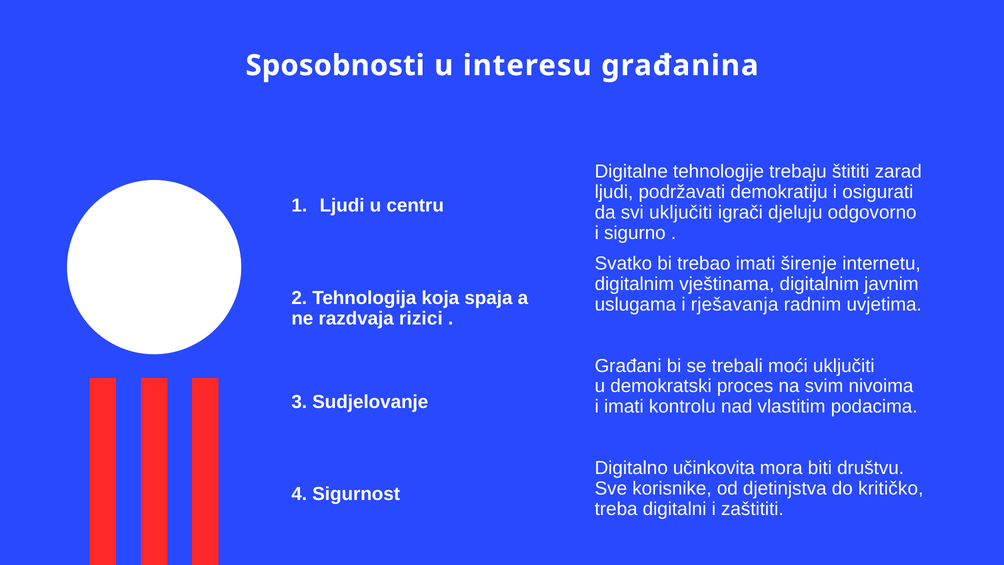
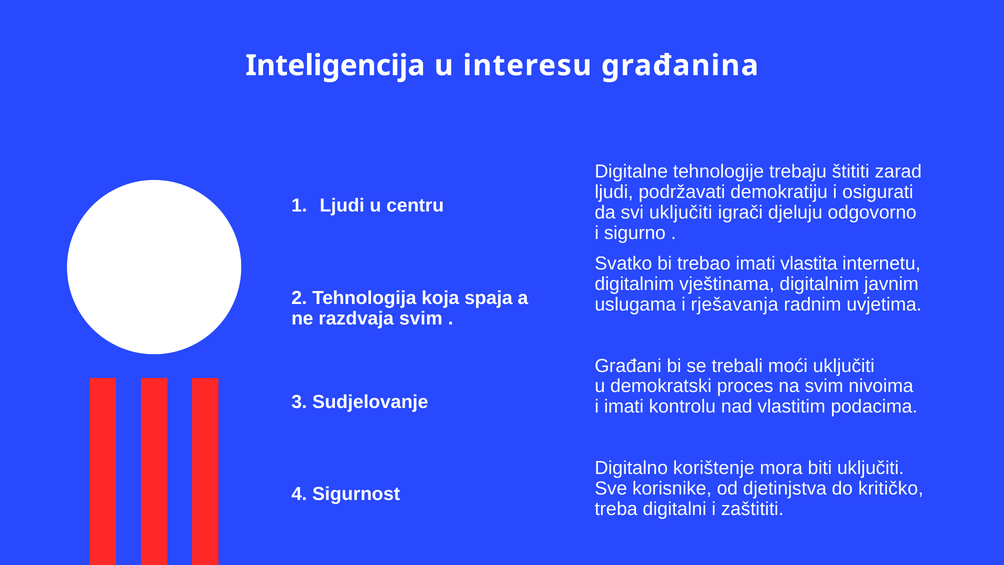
Sposobnosti: Sposobnosti -> Inteligencija (335, 65)
širenje: širenje -> vlastita (809, 264)
razdvaja rizici: rizici -> svim (421, 318)
učinkovita: učinkovita -> korištenje (714, 468)
biti društvu: društvu -> uključiti (871, 468)
